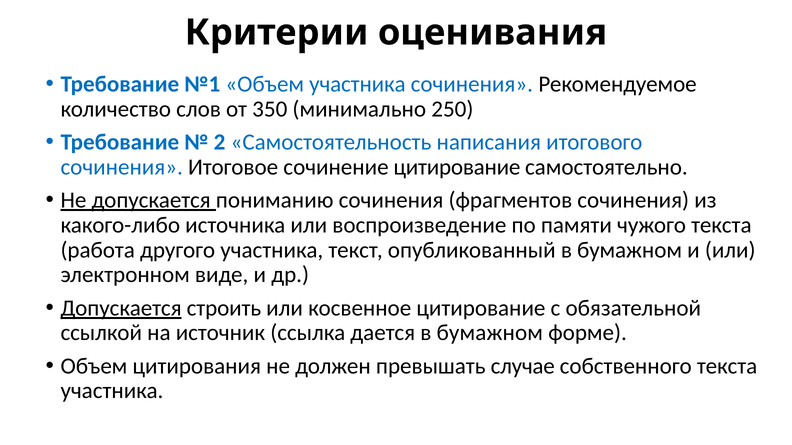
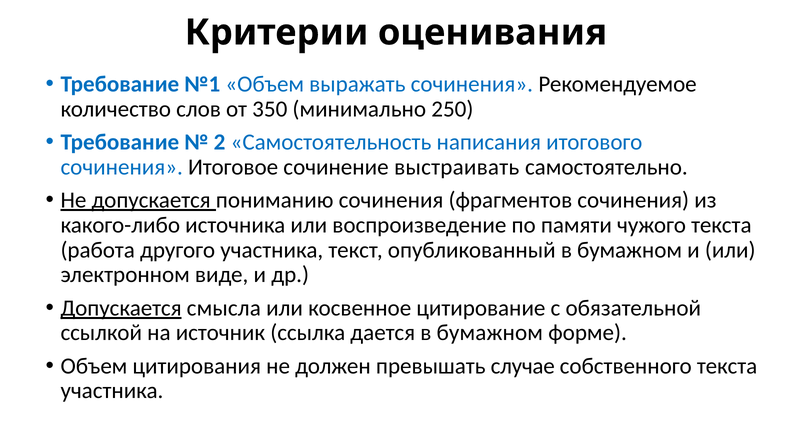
Объем участника: участника -> выражать (357, 84)
сочинение цитирование: цитирование -> выстраивать (457, 167)
строить: строить -> смысла (224, 308)
